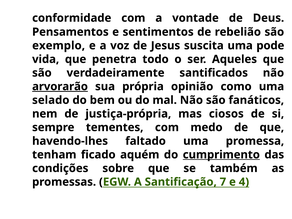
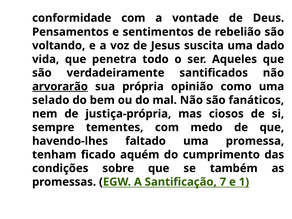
exemplo: exemplo -> voltando (59, 46)
pode: pode -> dado (270, 46)
cumprimento underline: present -> none (221, 155)
4: 4 -> 1 (244, 182)
